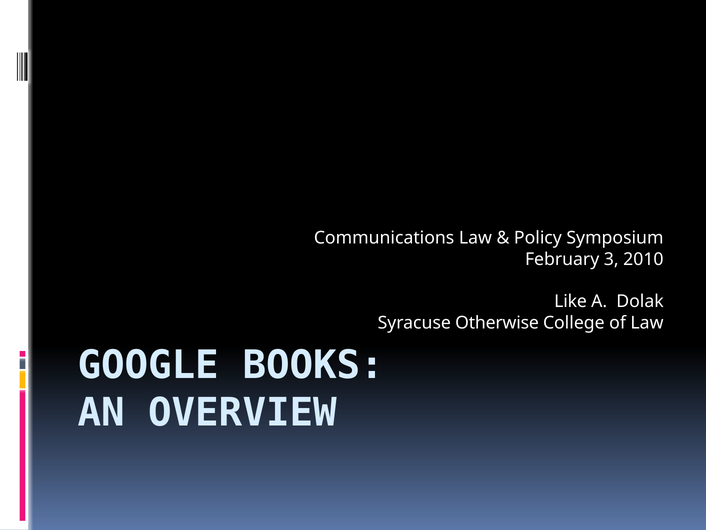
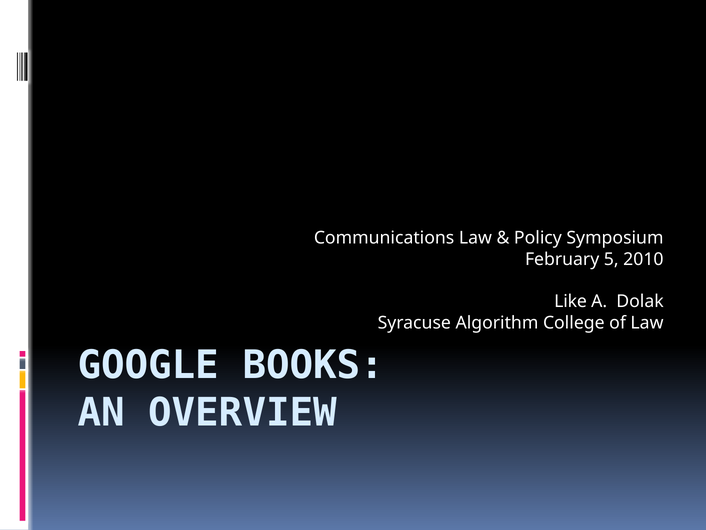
3: 3 -> 5 (611, 259)
Otherwise: Otherwise -> Algorithm (497, 322)
